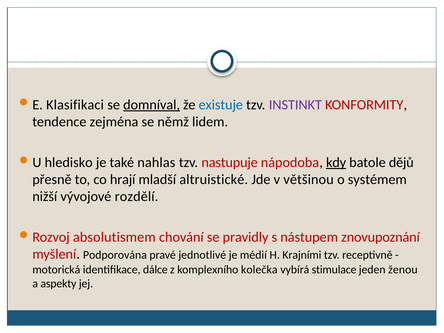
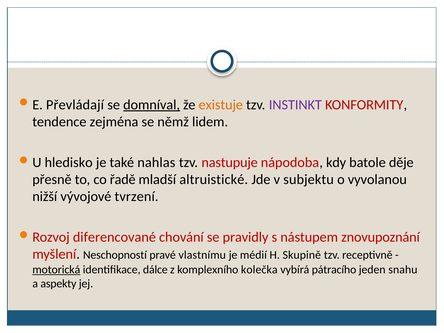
Klasifikaci: Klasifikaci -> Převládají (75, 105)
existuje colour: blue -> orange (221, 105)
kdy underline: present -> none (336, 162)
dějů: dějů -> děje (401, 162)
hrají: hrají -> řadě (123, 179)
většinou: většinou -> subjektu (309, 179)
systémem: systémem -> vyvolanou (377, 179)
rozdělí: rozdělí -> tvrzení (137, 196)
absolutismem: absolutismem -> diferencované (114, 237)
Podporována: Podporována -> Neschopností (115, 255)
jednotlivé: jednotlivé -> vlastnímu (202, 255)
Krajními: Krajními -> Skupině (302, 255)
motorická underline: none -> present (56, 270)
stimulace: stimulace -> pátracího (334, 270)
ženou: ženou -> snahu (403, 270)
